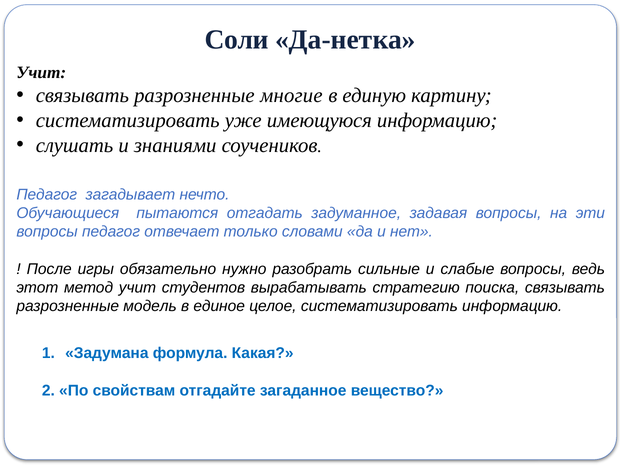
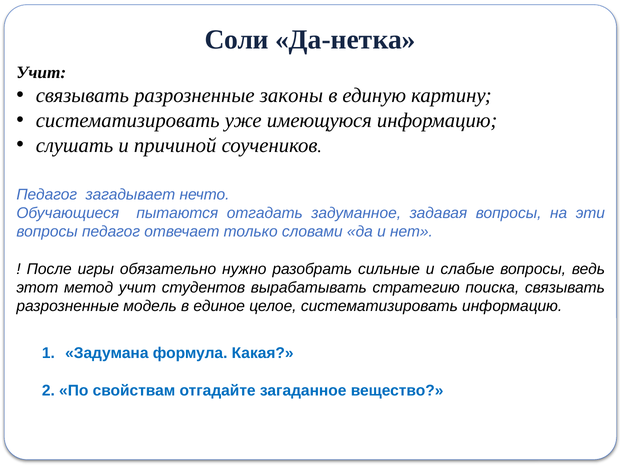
многие: многие -> законы (291, 95)
знаниями: знаниями -> причиной (175, 145)
